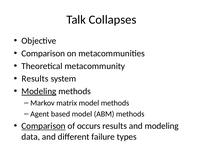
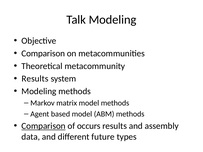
Talk Collapses: Collapses -> Modeling (113, 20)
Modeling underline: present -> none (39, 91)
and modeling: modeling -> assembly (162, 126)
failure: failure -> future (103, 137)
